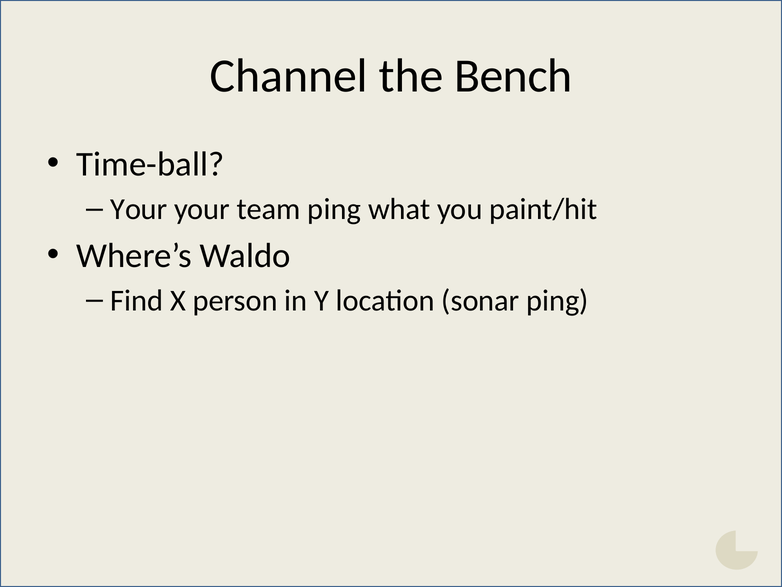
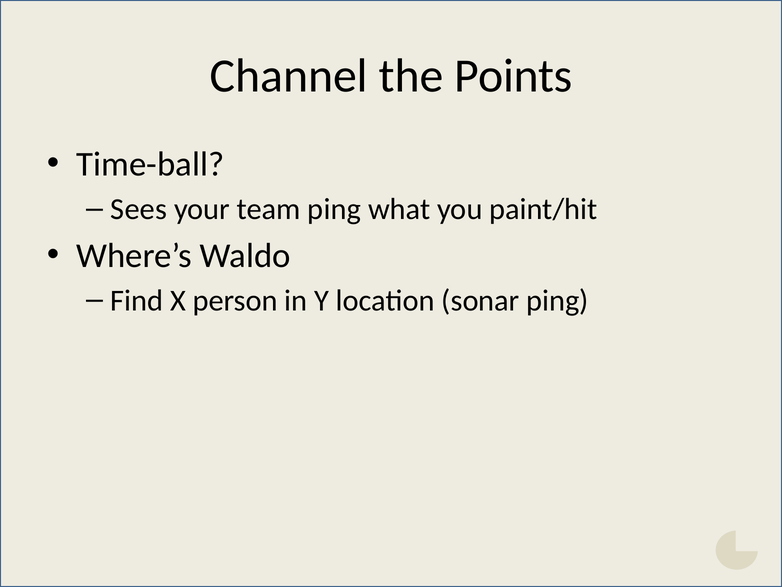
Bench: Bench -> Points (513, 76)
Your: Your -> Sees (139, 209)
